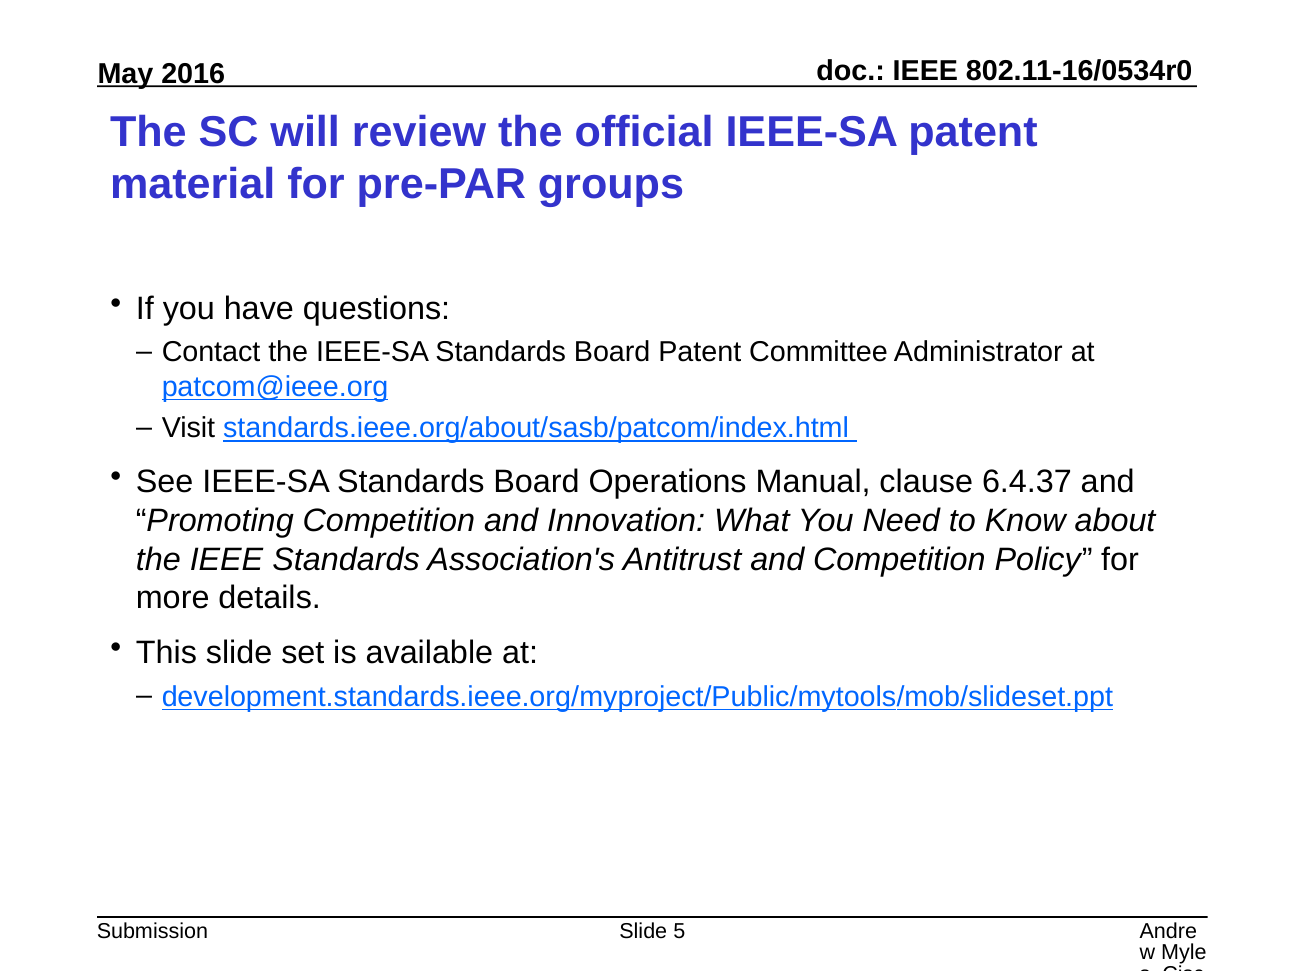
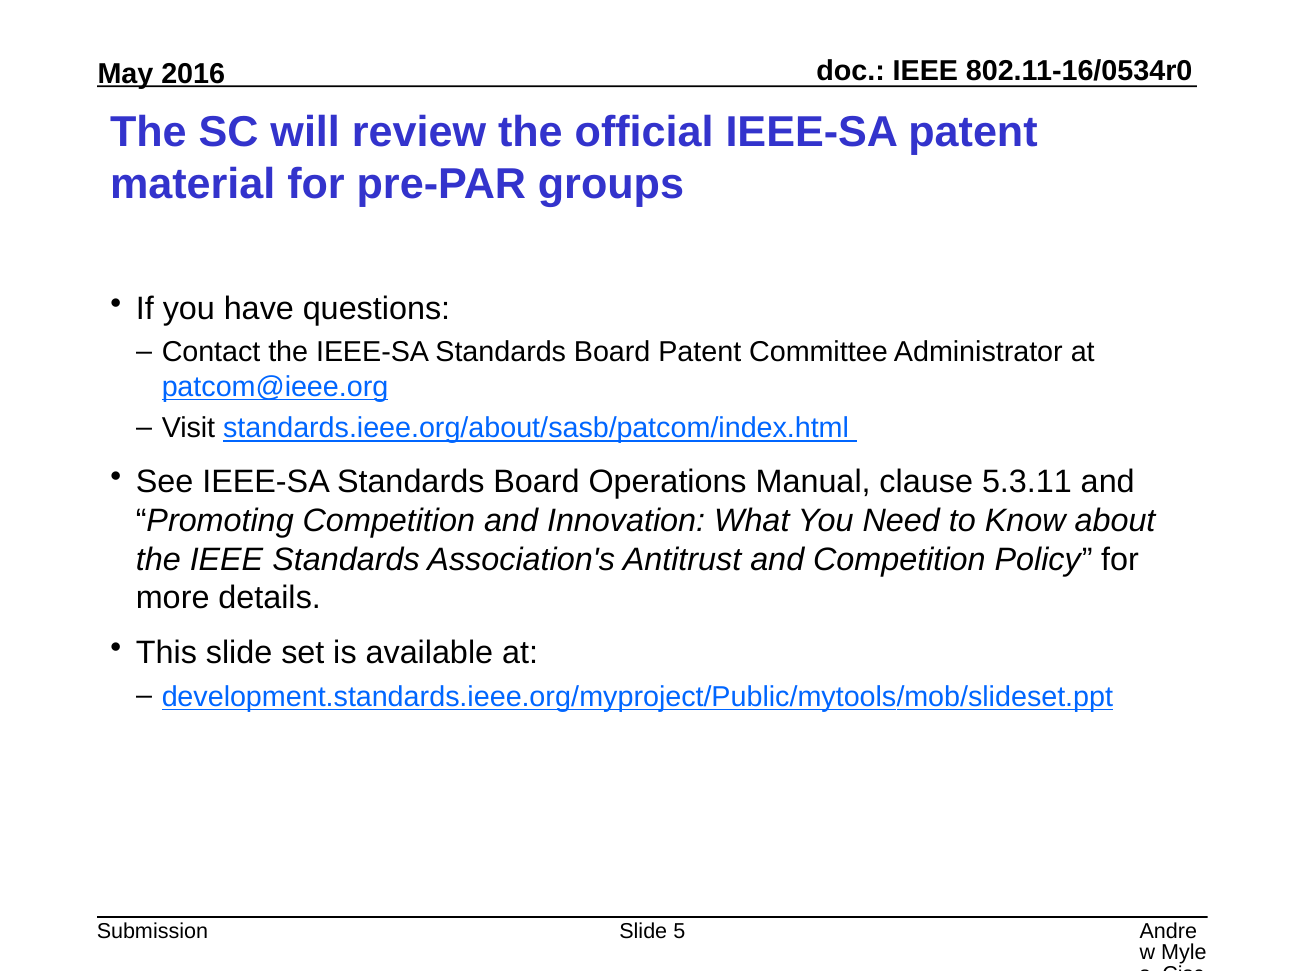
6.4.37: 6.4.37 -> 5.3.11 (1027, 481)
